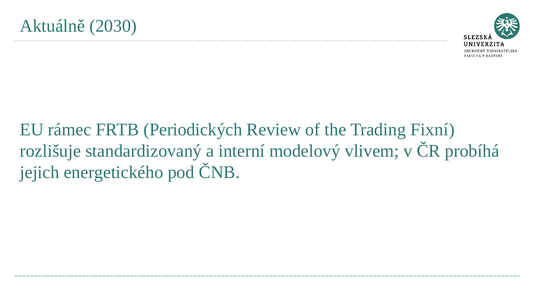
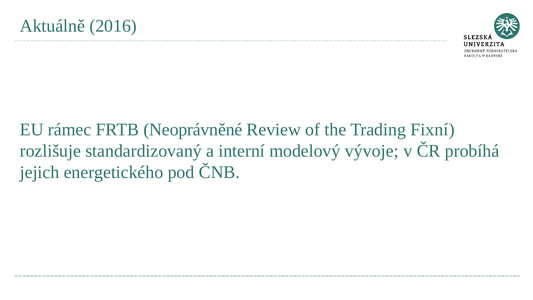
2030: 2030 -> 2016 (113, 26)
Periodických: Periodických -> Neoprávněné (193, 129)
vlivem: vlivem -> vývoje (372, 151)
